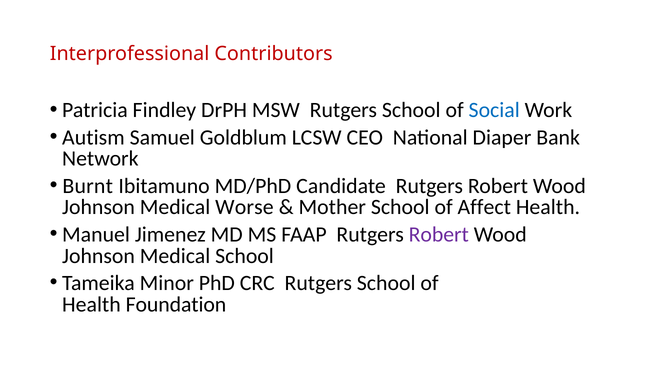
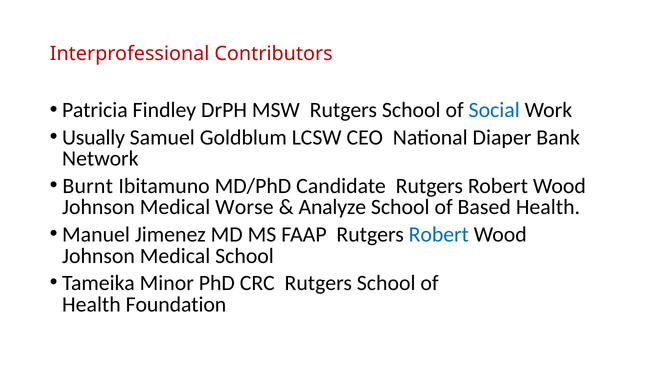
Autism: Autism -> Usually (94, 137)
Mother: Mother -> Analyze (332, 207)
Affect: Affect -> Based (484, 207)
Robert colour: purple -> blue (439, 235)
